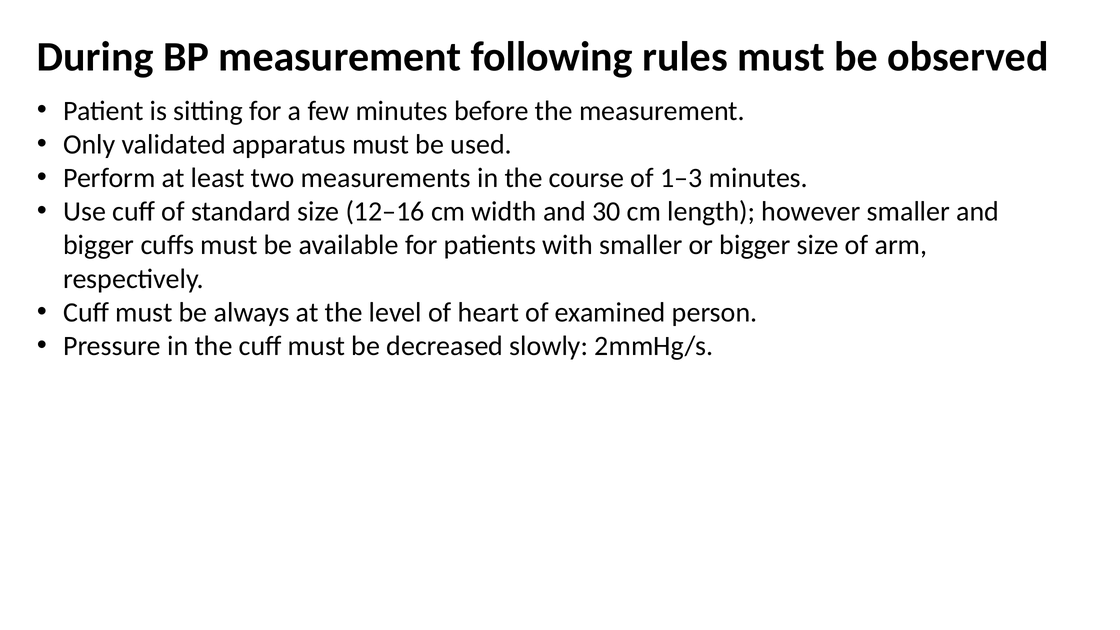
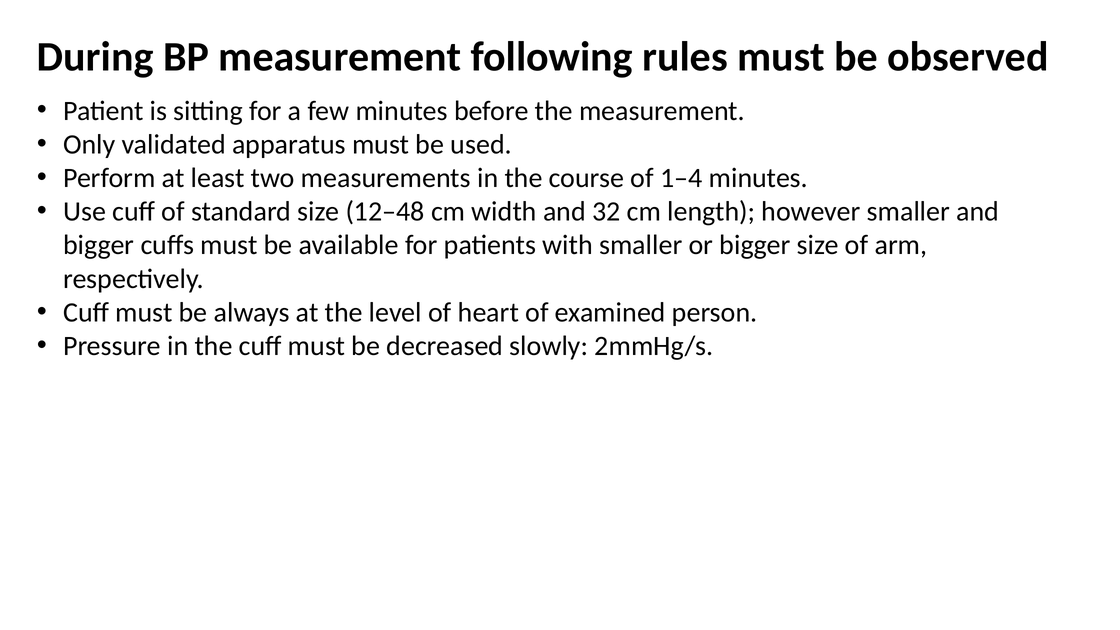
1–3: 1–3 -> 1–4 (681, 178)
12–16: 12–16 -> 12–48 (385, 212)
30: 30 -> 32 (606, 212)
